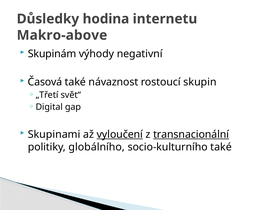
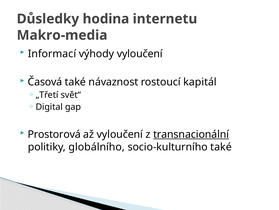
Makro-above: Makro-above -> Makro-media (62, 35)
Skupinám: Skupinám -> Informací (52, 54)
výhody negativní: negativní -> vyloučení (140, 54)
skupin: skupin -> kapitál (200, 82)
Skupinami: Skupinami -> Prostorová (54, 134)
vyloučení underline: present -> none (120, 134)
